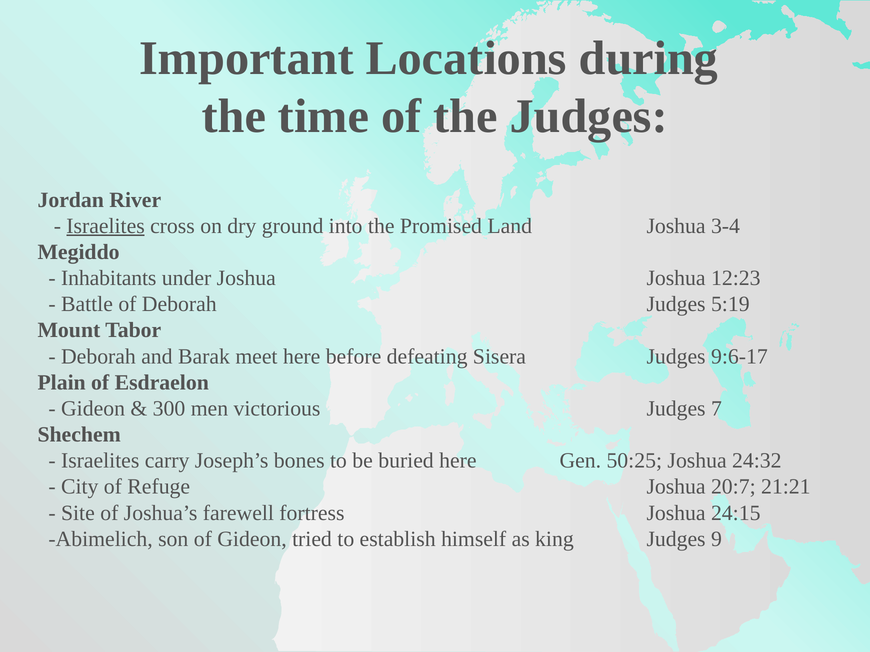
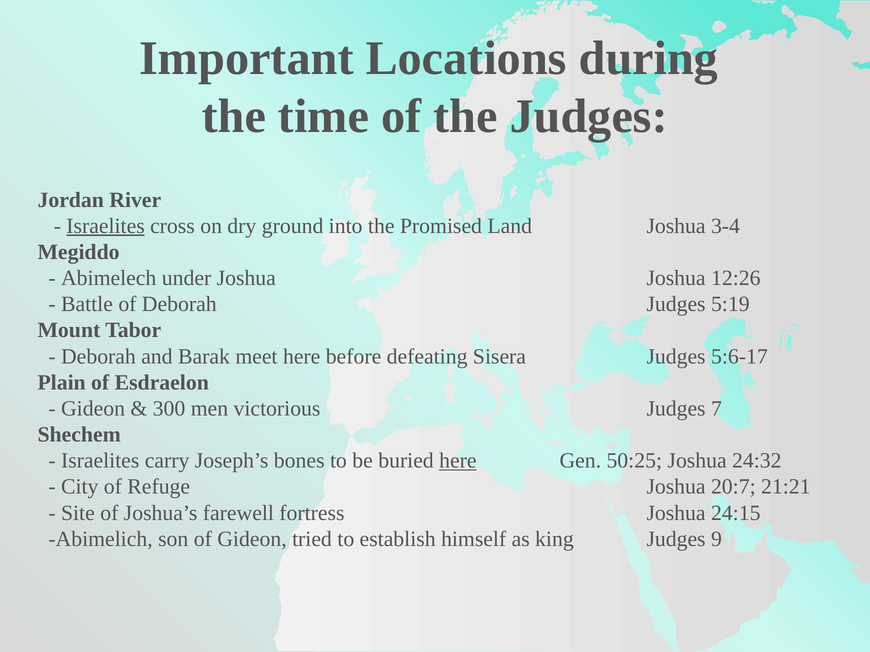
Inhabitants: Inhabitants -> Abimelech (109, 278)
12:23: 12:23 -> 12:26 (736, 278)
9:6-17: 9:6-17 -> 5:6-17 (739, 357)
here underline: none -> present (458, 461)
